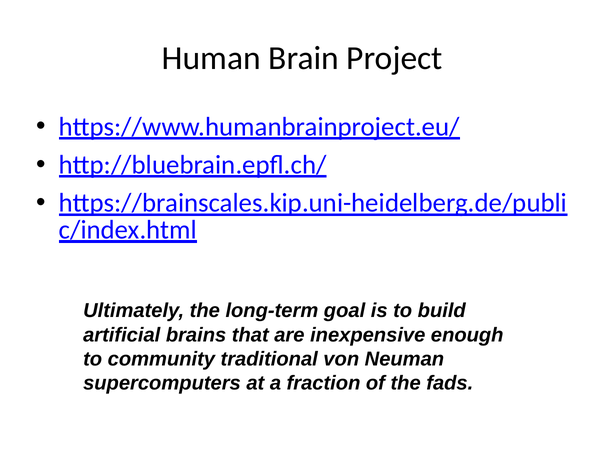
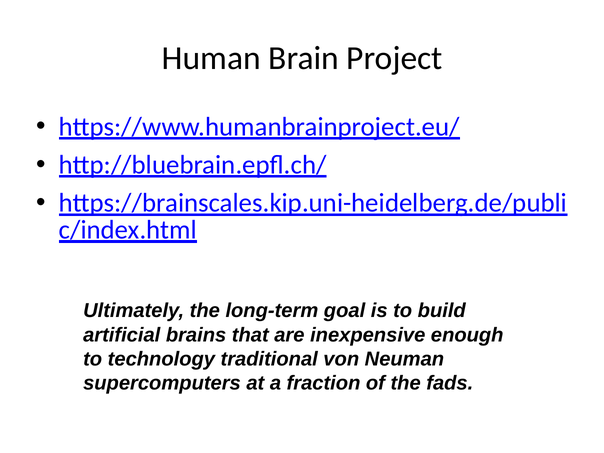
community: community -> technology (161, 359)
